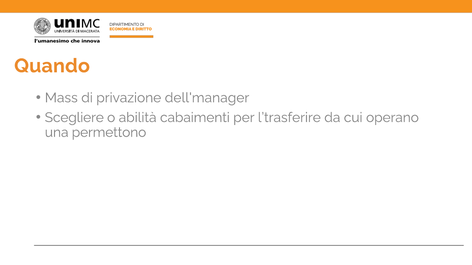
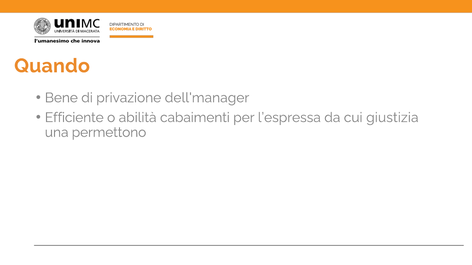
Mass: Mass -> Bene (61, 98)
Scegliere: Scegliere -> Efficiente (74, 118)
l’trasferire: l’trasferire -> l’espressa (289, 118)
operano: operano -> giustizia (392, 118)
